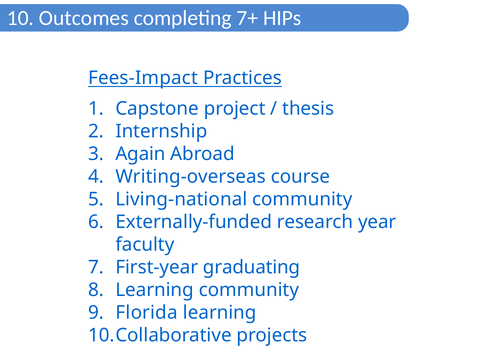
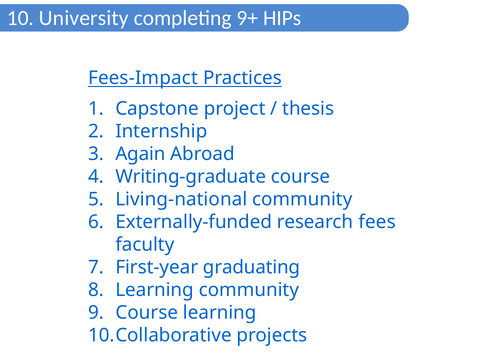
Outcomes: Outcomes -> University (84, 18)
7+: 7+ -> 9+ (247, 18)
Writing-overseas: Writing-overseas -> Writing-graduate (191, 177)
year: year -> fees (377, 222)
Florida: Florida -> Course (147, 312)
